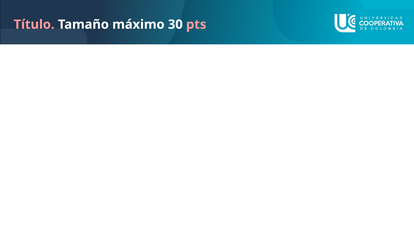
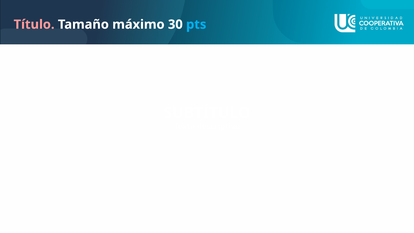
pts colour: pink -> light blue (196, 24)
